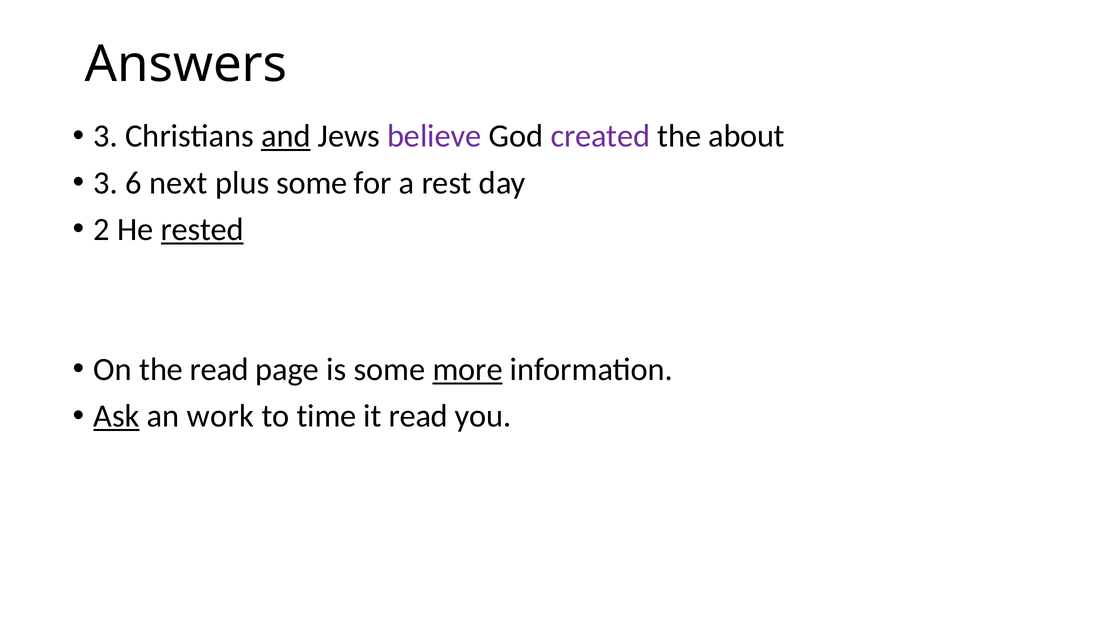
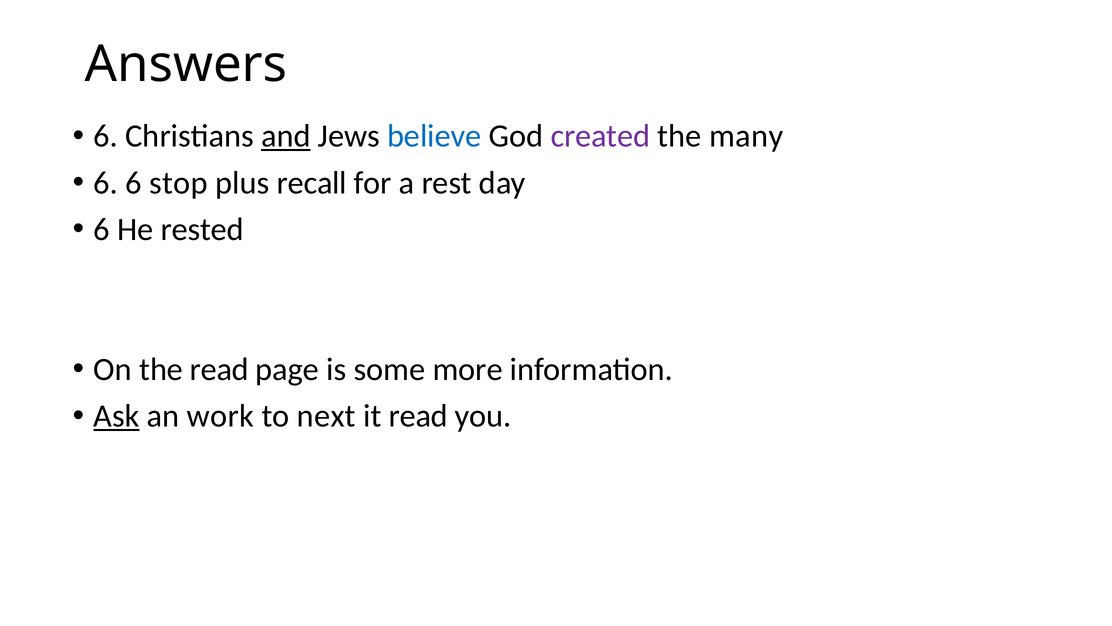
3: 3 -> 6 (106, 136)
believe colour: purple -> blue (434, 136)
about: about -> many (746, 136)
3: 3 -> 6 (106, 183)
next: next -> stop (178, 183)
plus some: some -> recall (312, 183)
2: 2 -> 6 (102, 229)
rested underline: present -> none (202, 229)
more underline: present -> none (468, 369)
time: time -> next (326, 416)
